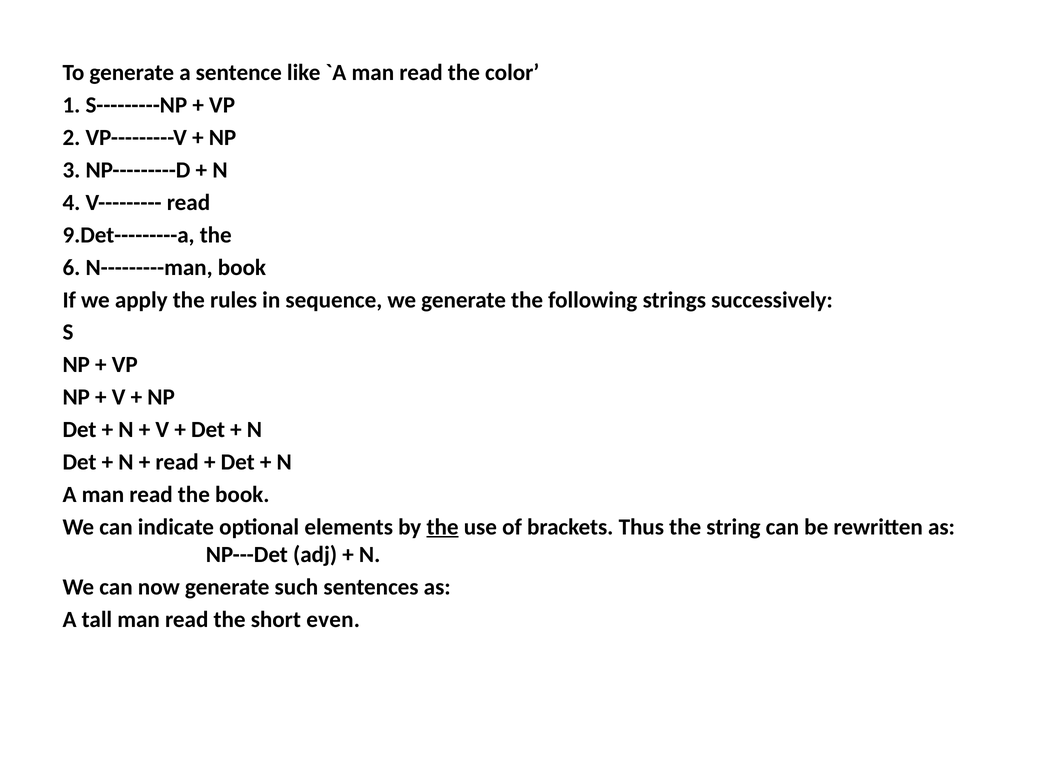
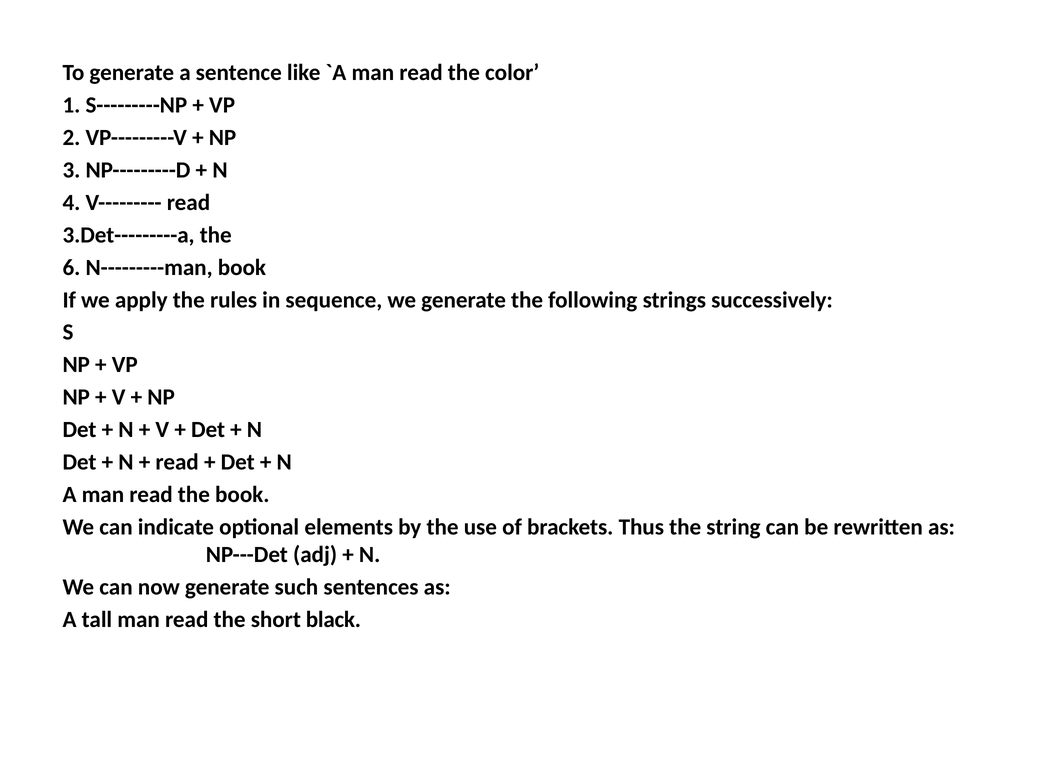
9.Det---------a: 9.Det---------a -> 3.Det---------a (129, 235)
the underline: present -> none (443, 527)
even: even -> black (333, 619)
